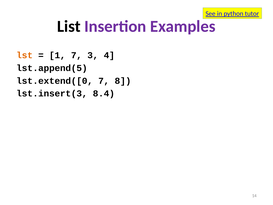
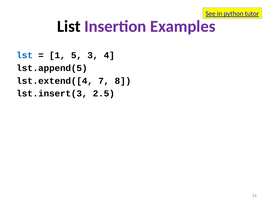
lst colour: orange -> blue (25, 55)
1 7: 7 -> 5 (76, 55)
lst.extend([0: lst.extend([0 -> lst.extend([4 (55, 81)
8.4: 8.4 -> 2.5 (104, 93)
